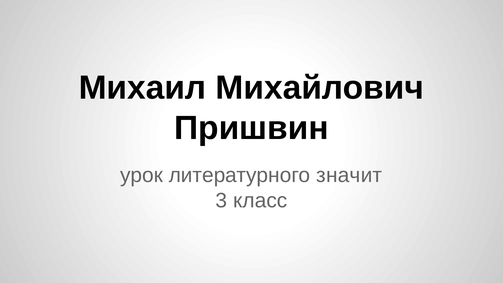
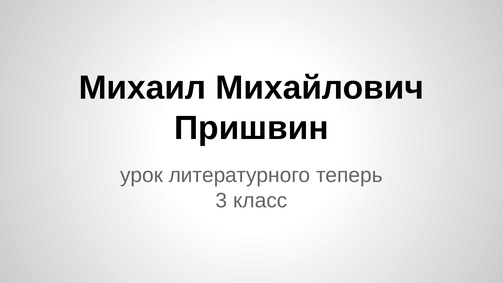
значит: значит -> теперь (349, 175)
